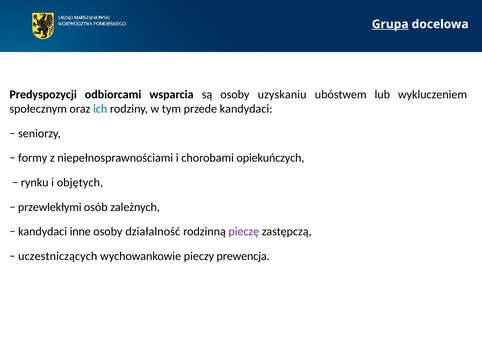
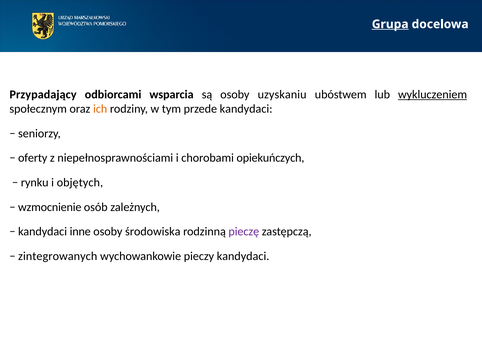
Predyspozycji: Predyspozycji -> Przypadający (43, 94)
wykluczeniem underline: none -> present (433, 94)
ich colour: blue -> orange (100, 109)
formy: formy -> oferty (33, 158)
przewlekłymi: przewlekłymi -> wzmocnienie (50, 207)
działalność: działalność -> środowiska (153, 231)
uczestniczących: uczestniczących -> zintegrowanych (58, 256)
pieczy prewencja: prewencja -> kandydaci (243, 256)
